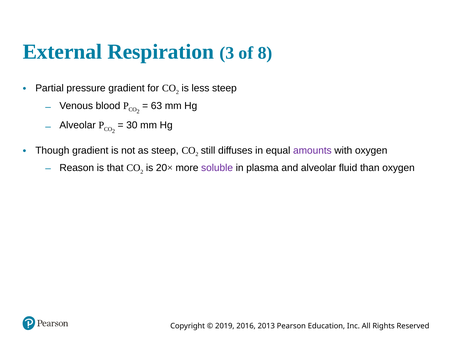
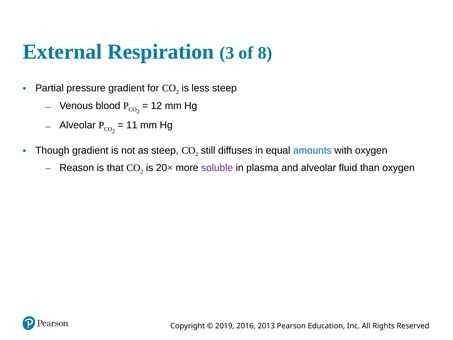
63: 63 -> 12 (156, 106)
30: 30 -> 11 (132, 125)
amounts colour: purple -> blue (312, 150)
